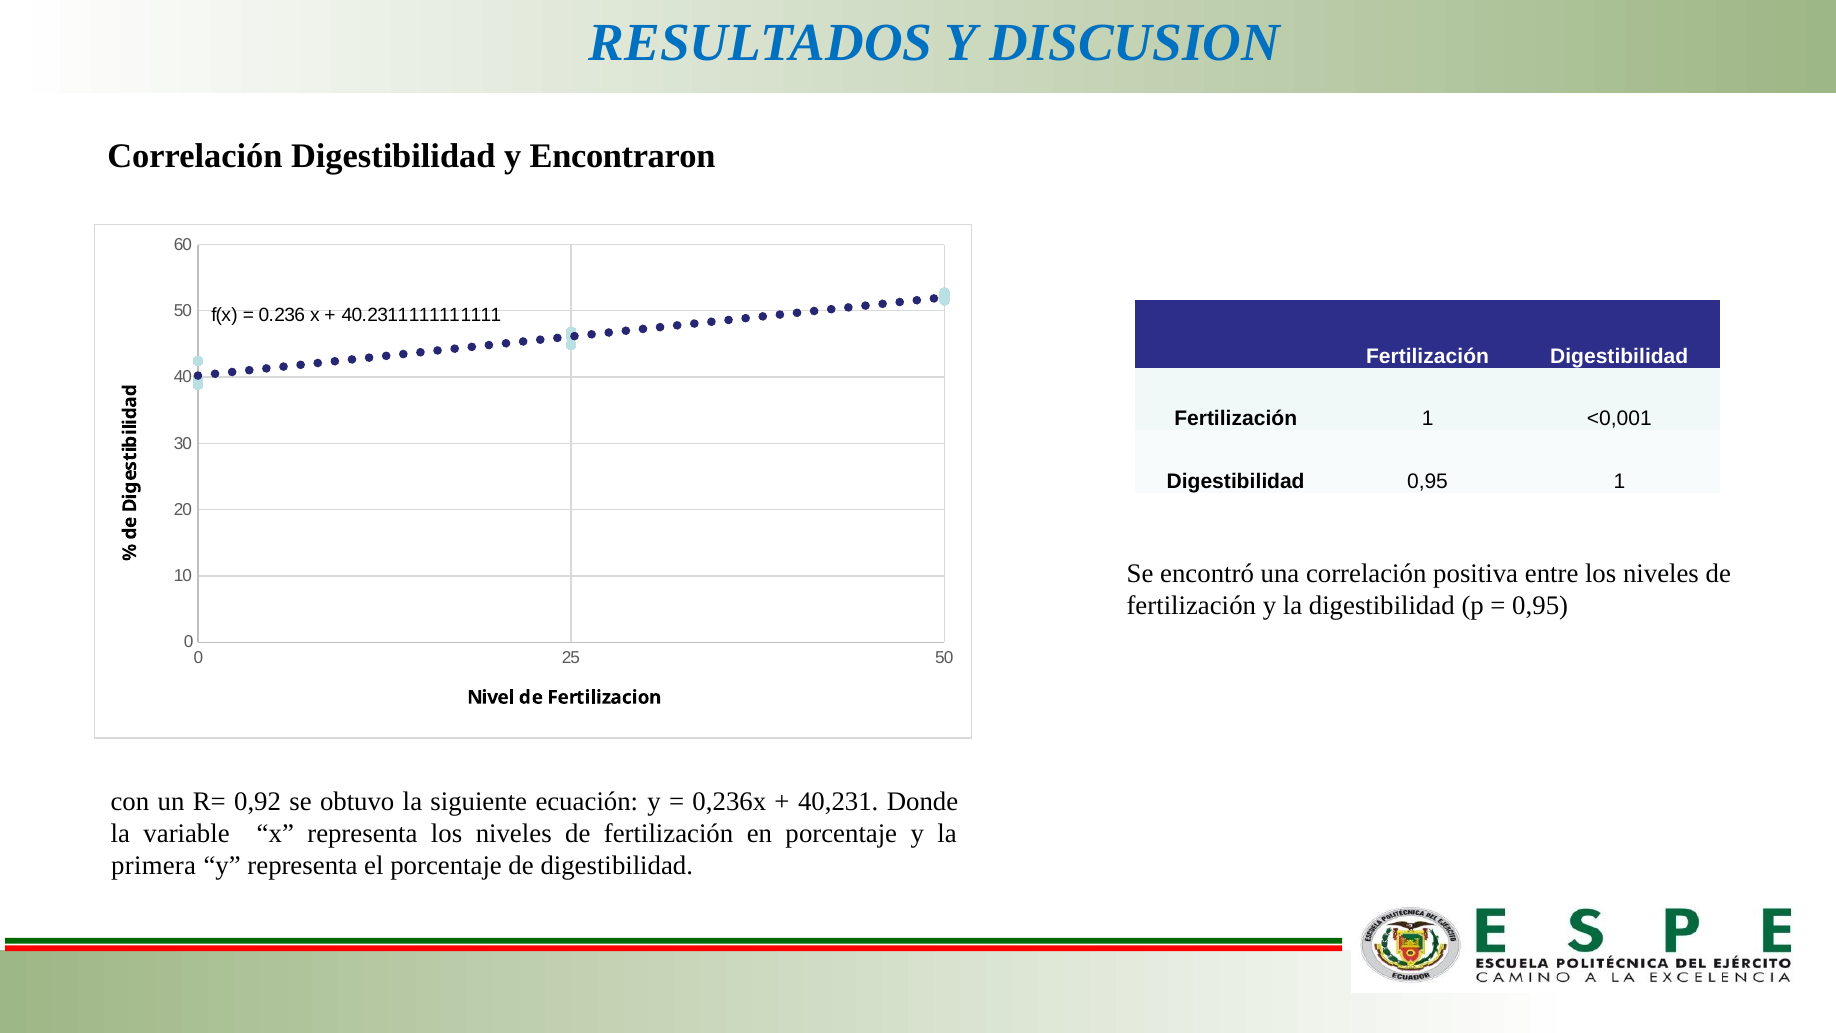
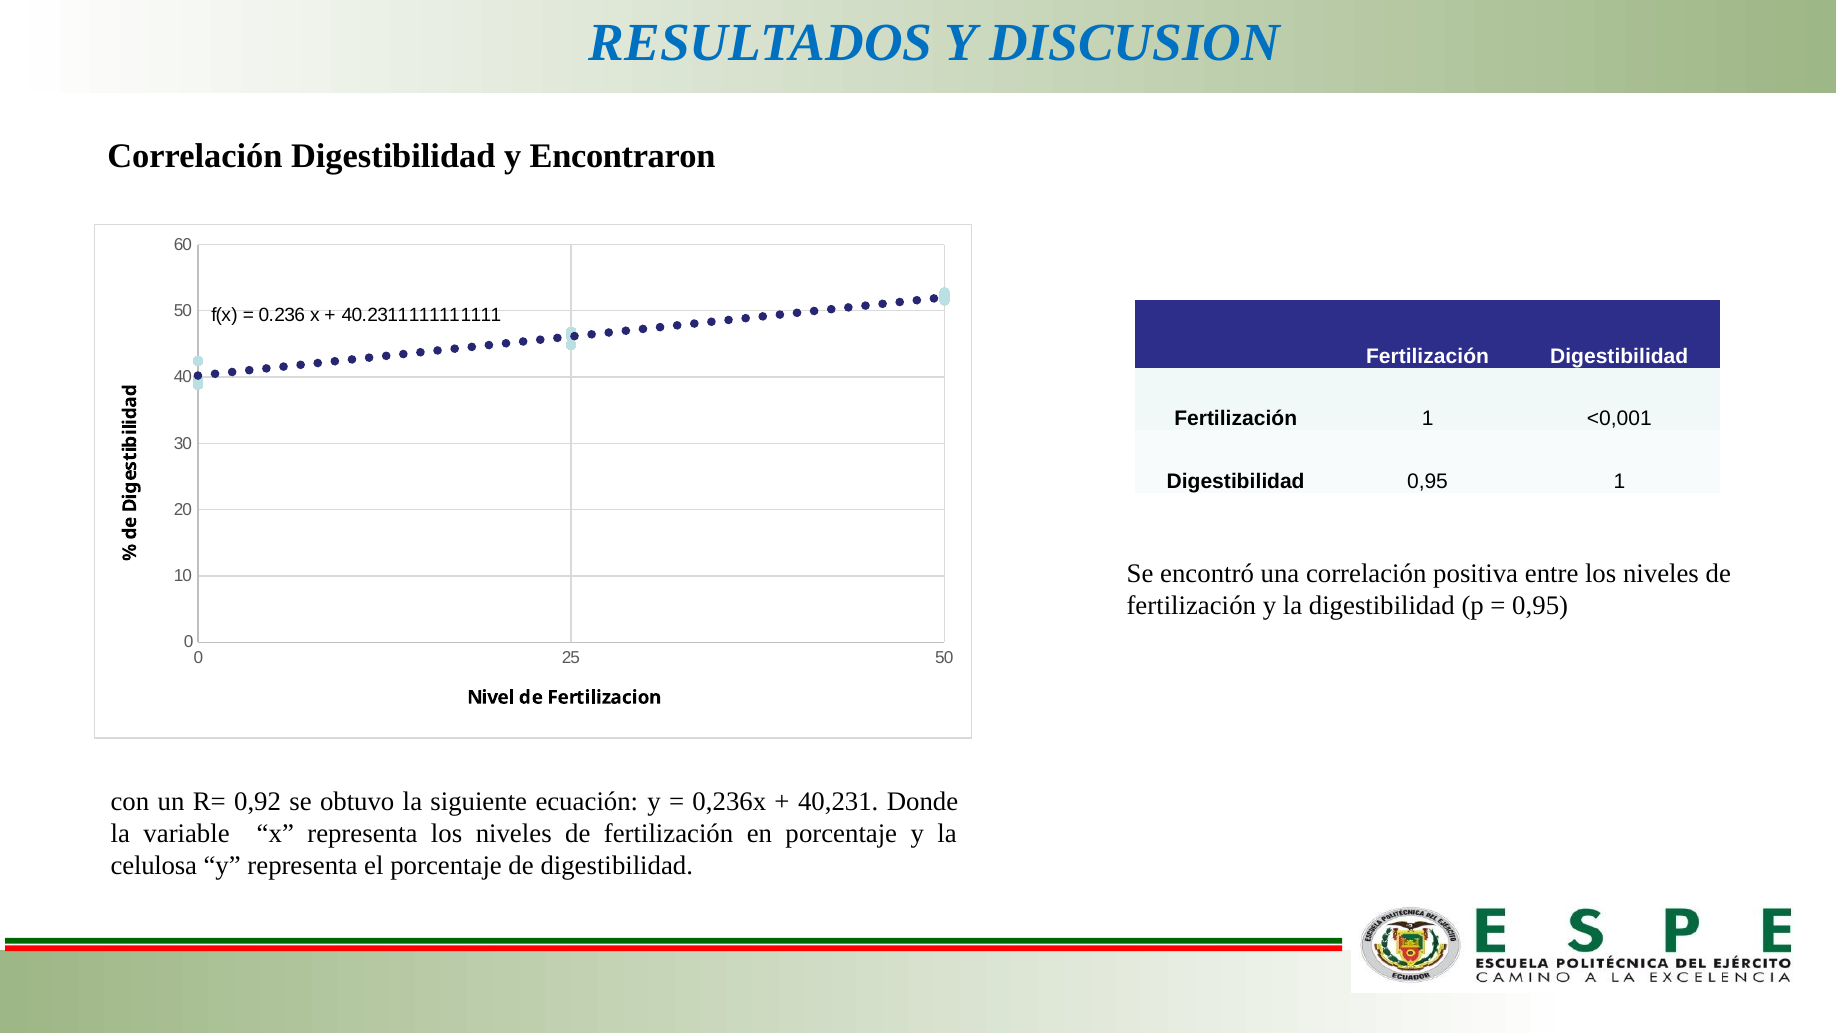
primera: primera -> celulosa (154, 866)
